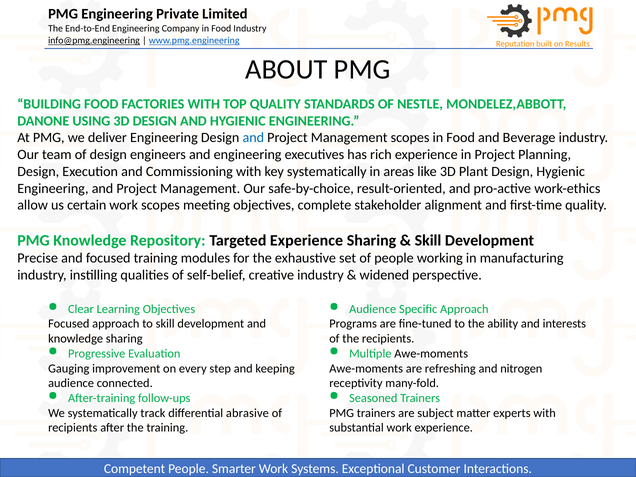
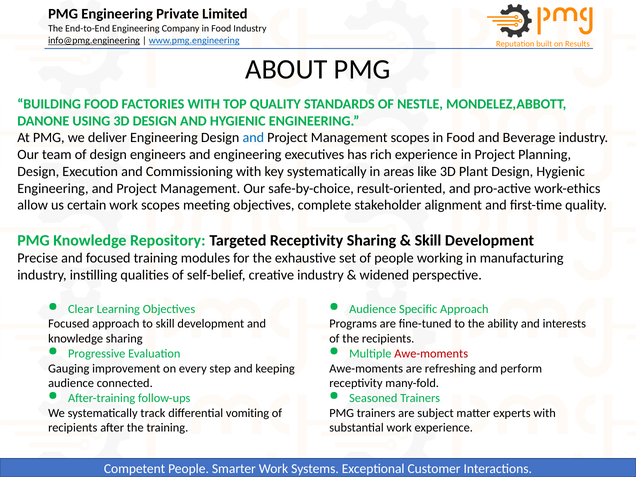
Targeted Experience: Experience -> Receptivity (307, 240)
Awe-moments colour: black -> red (431, 354)
nitrogen: nitrogen -> perform (521, 368)
abrasive: abrasive -> vomiting (248, 413)
